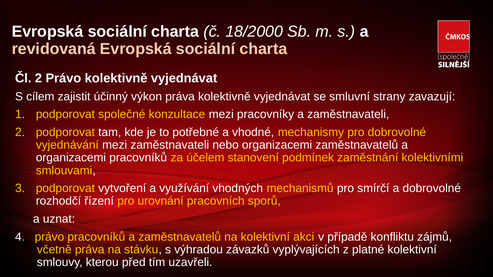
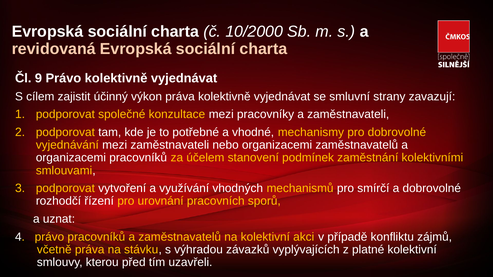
18/2000: 18/2000 -> 10/2000 (254, 32)
Čl 2: 2 -> 9 (38, 78)
